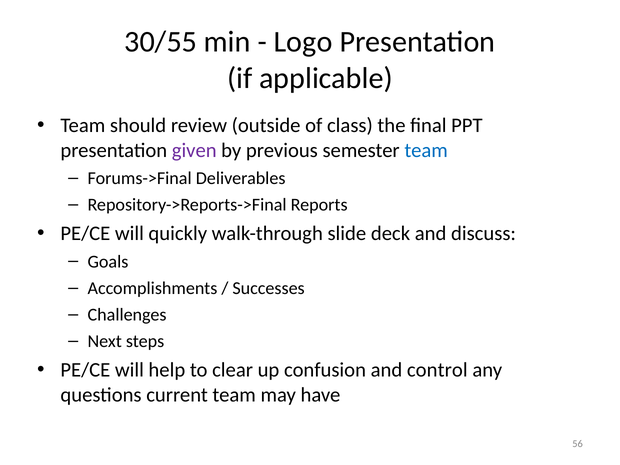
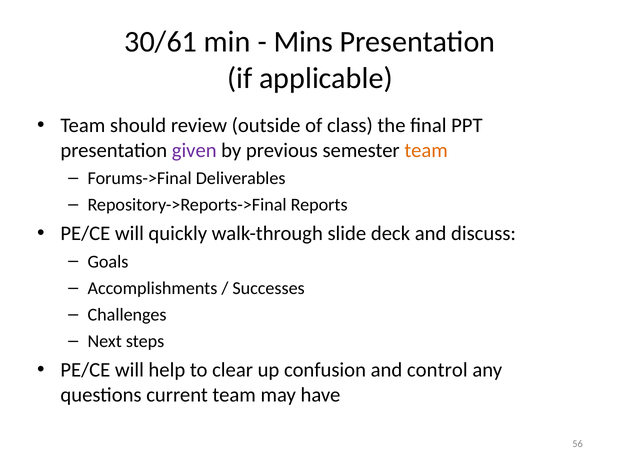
30/55: 30/55 -> 30/61 (161, 42)
Logo: Logo -> Mins (303, 42)
team colour: blue -> orange (426, 150)
